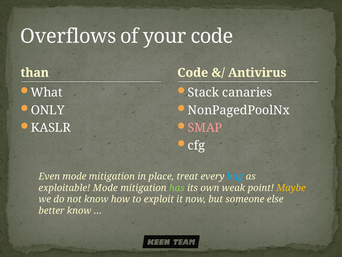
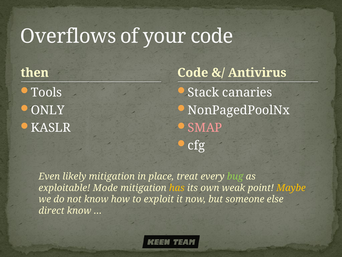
than: than -> then (35, 73)
What: What -> Tools (47, 92)
Even mode: mode -> likely (74, 176)
bug colour: light blue -> light green (235, 176)
has colour: light green -> yellow (177, 188)
better: better -> direct (51, 210)
